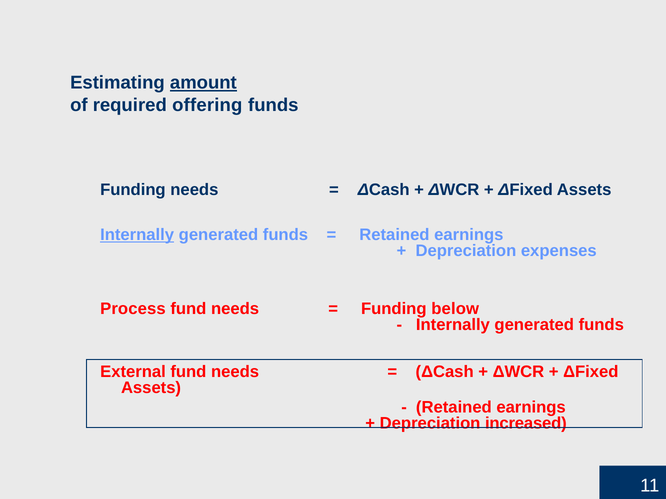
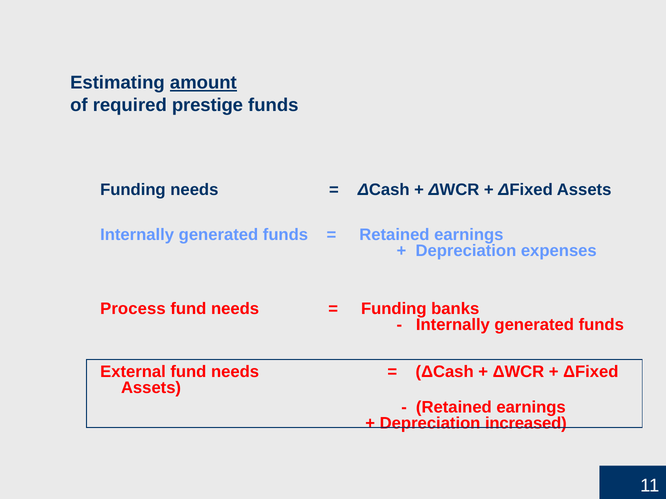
offering: offering -> prestige (207, 105)
Internally underline: present -> none (137, 235)
below: below -> banks (455, 309)
